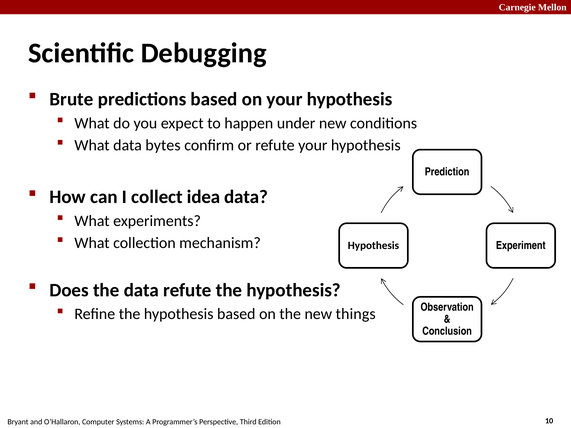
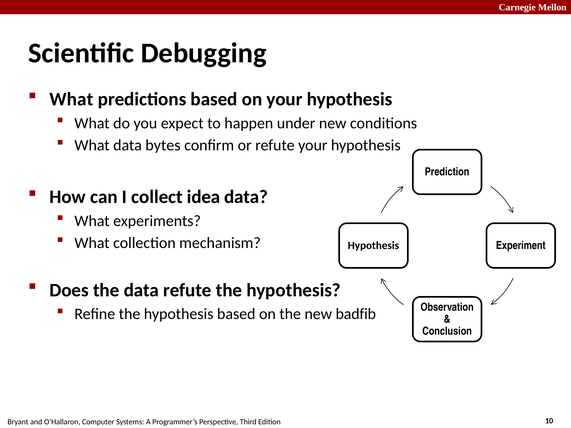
Brute: Brute -> What (71, 99)
things: things -> badfib (356, 314)
